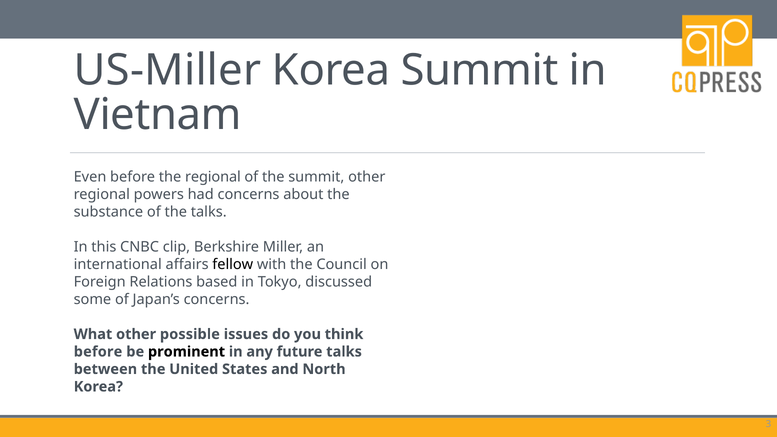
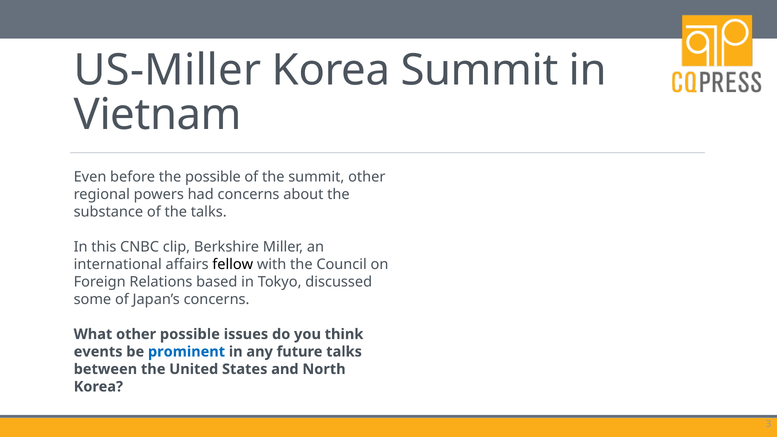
the regional: regional -> possible (213, 177)
before: before -> events (98, 352)
prominent colour: black -> blue (187, 352)
